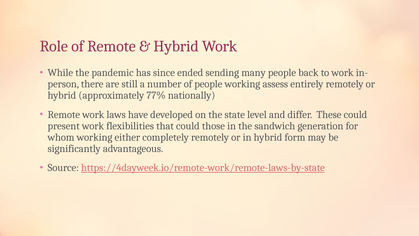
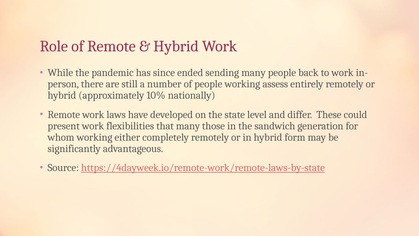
77%: 77% -> 10% (156, 95)
that could: could -> many (188, 126)
